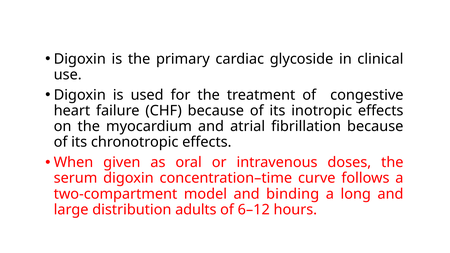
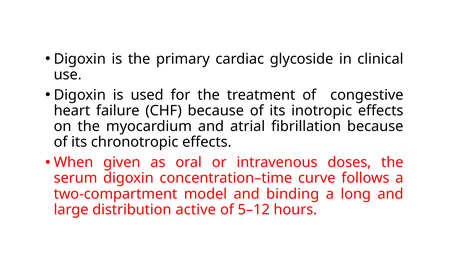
adults: adults -> active (196, 210)
6–12: 6–12 -> 5–12 (254, 210)
